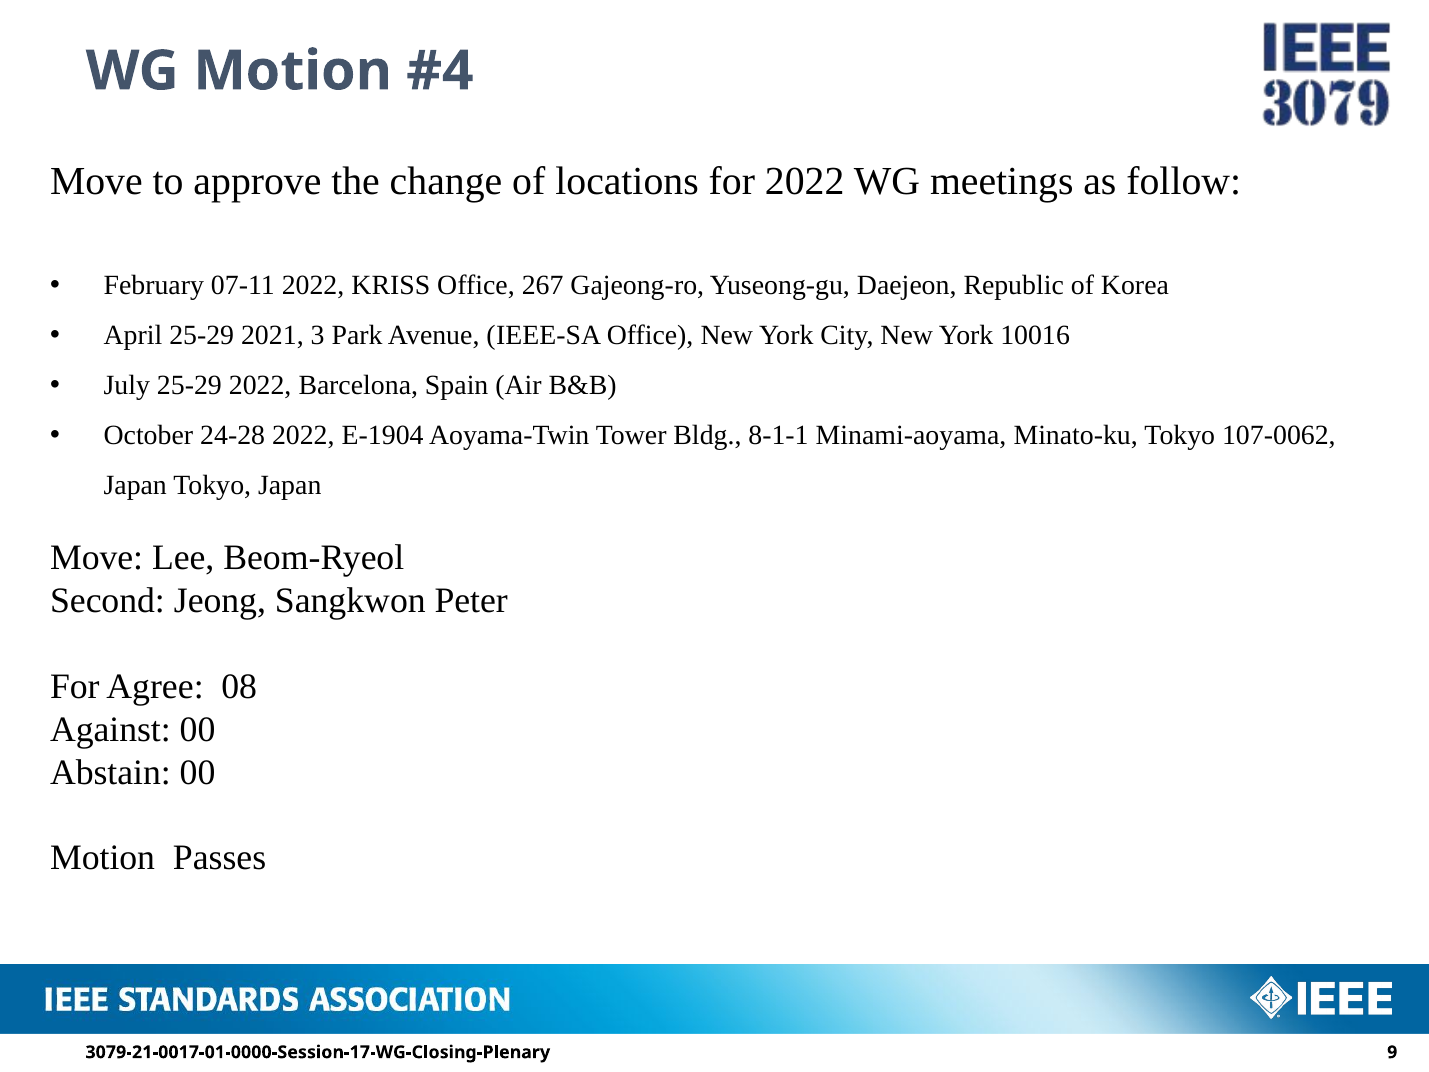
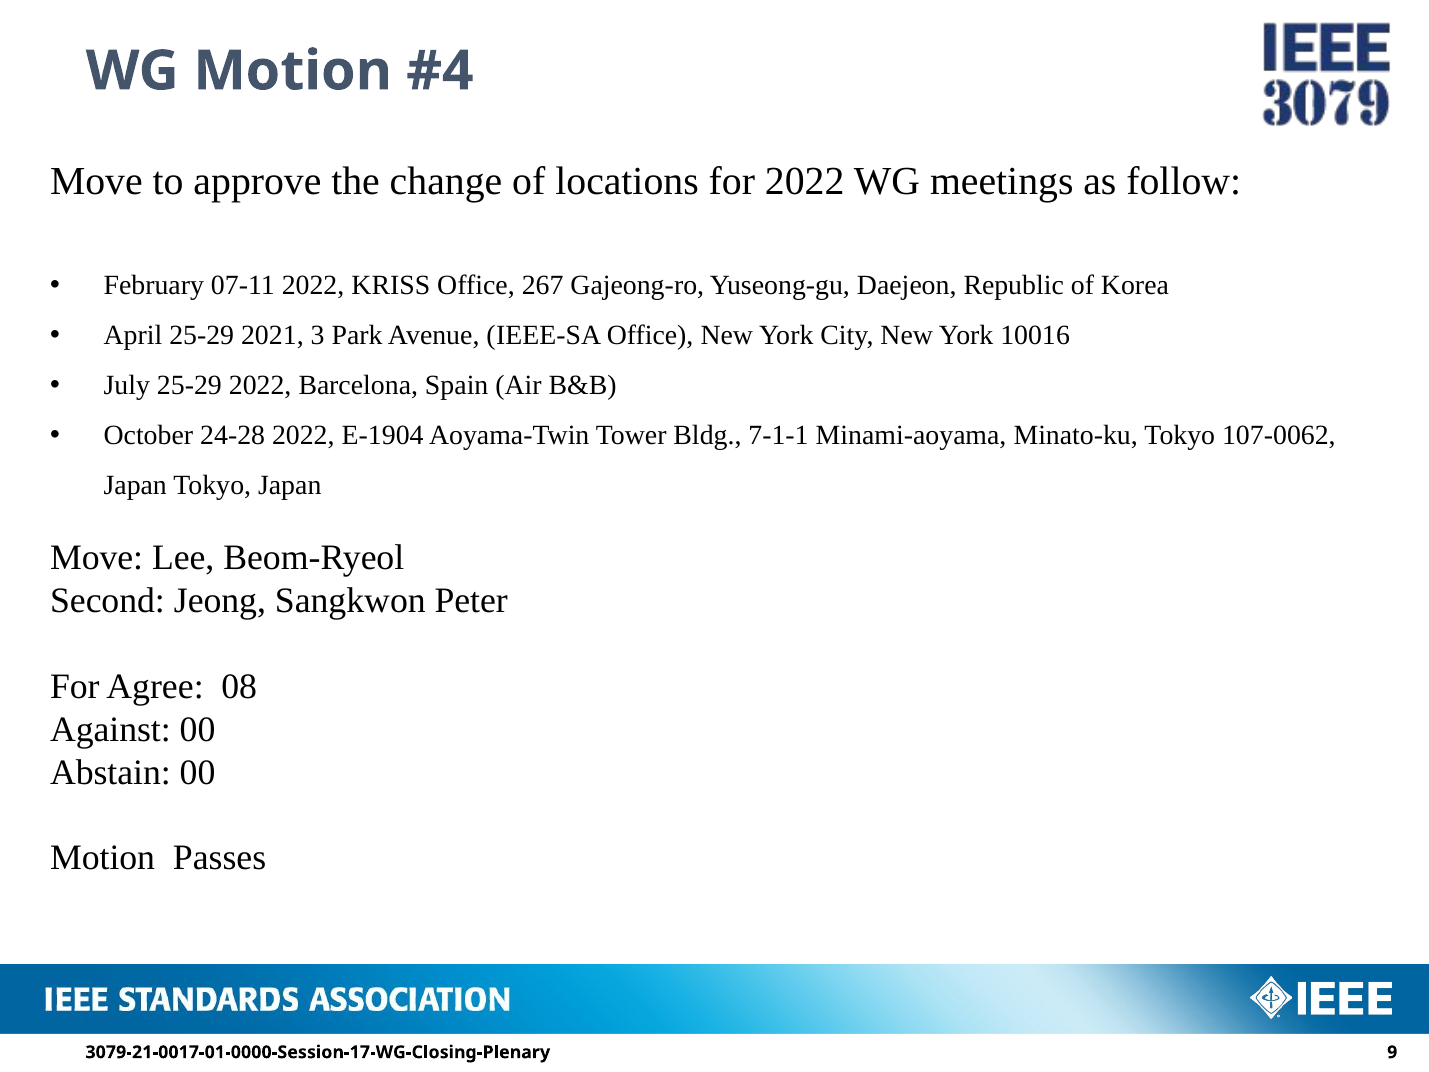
8-1-1: 8-1-1 -> 7-1-1 (778, 436)
